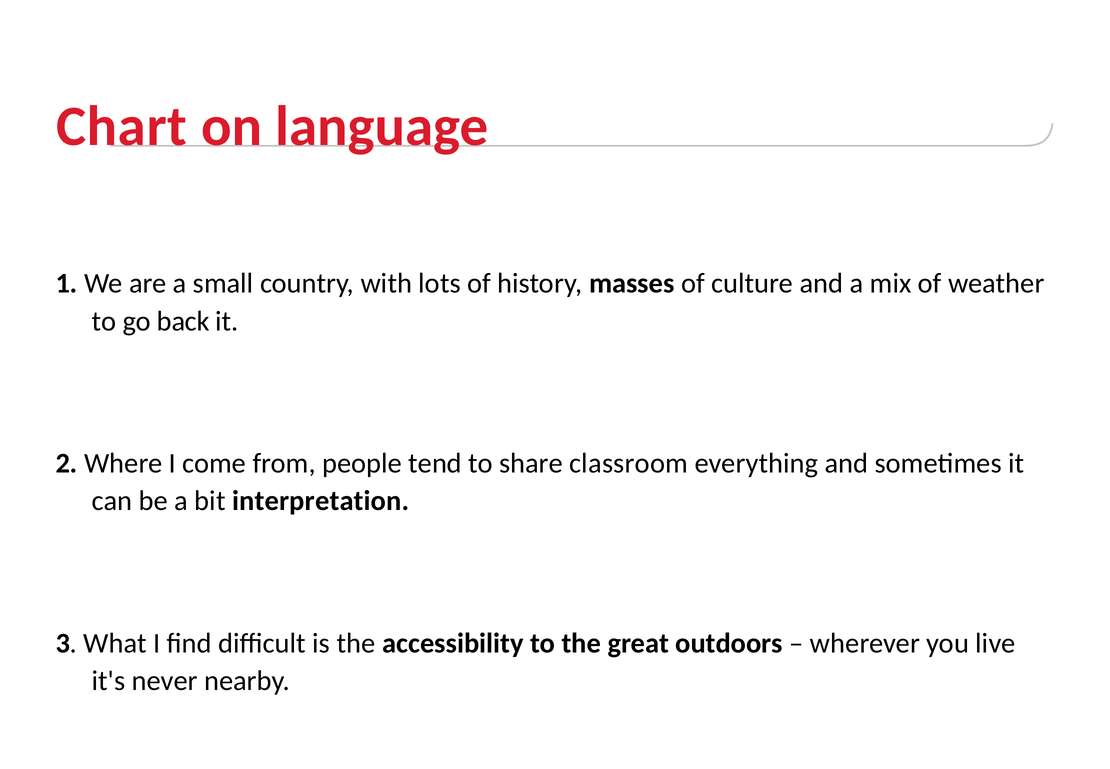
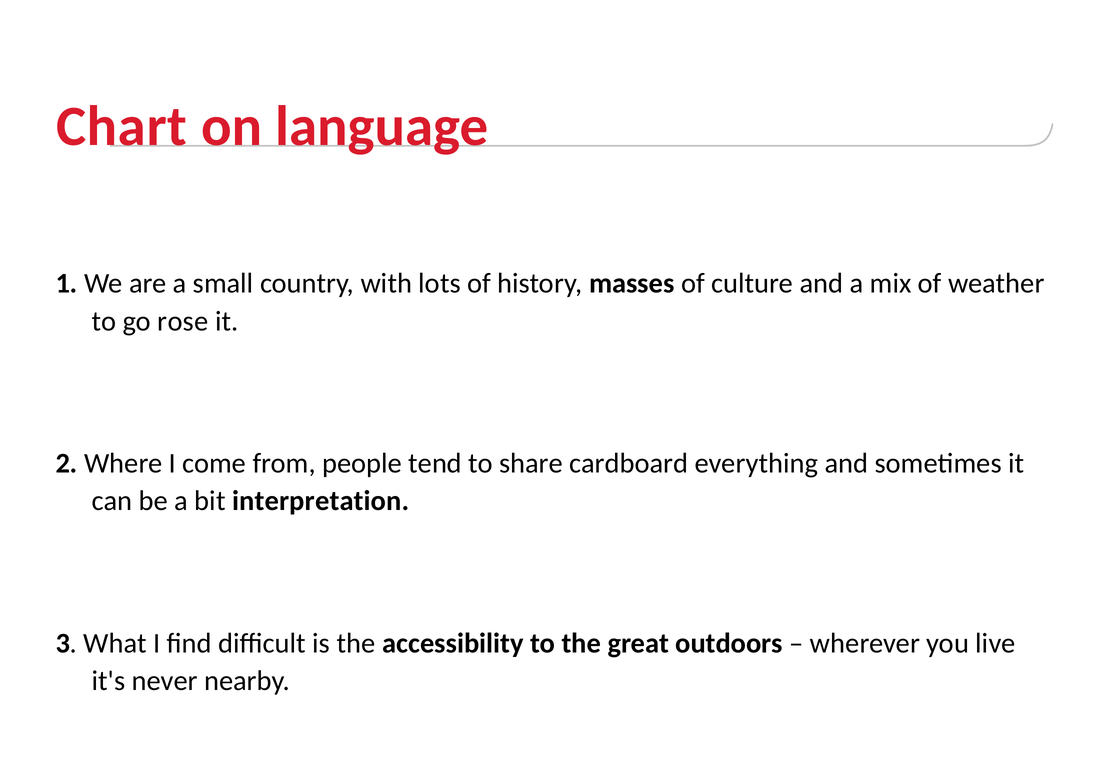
back: back -> rose (183, 321)
classroom: classroom -> cardboard (629, 463)
